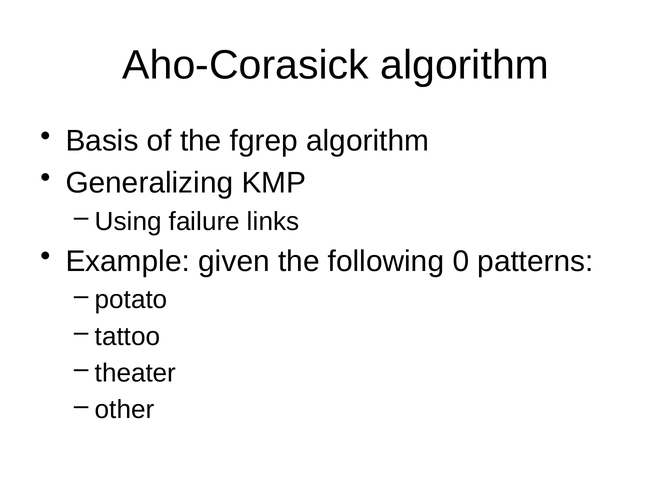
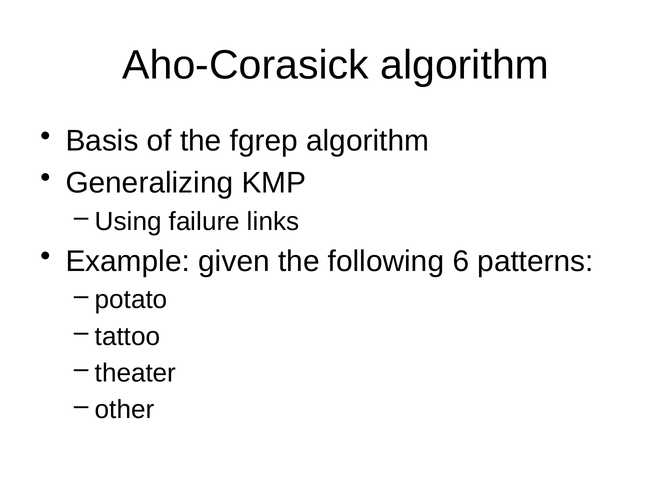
0: 0 -> 6 (461, 261)
